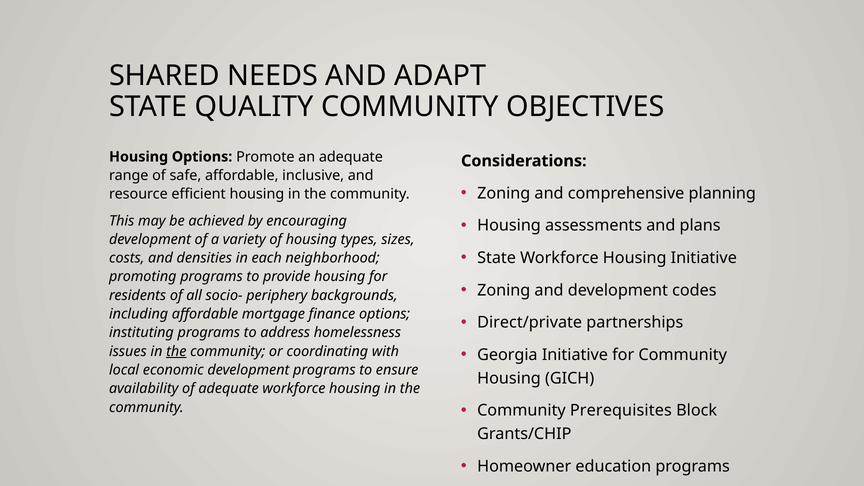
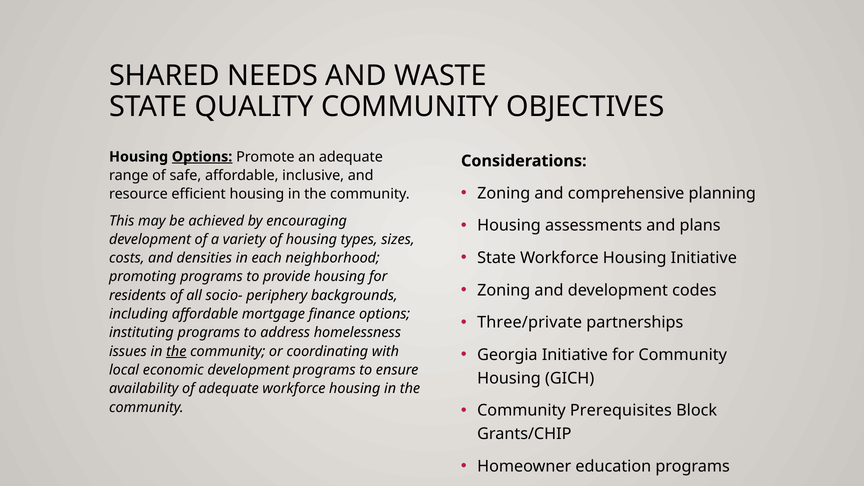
ADAPT: ADAPT -> WASTE (440, 76)
Options underline: none -> present (202, 157)
Direct/private: Direct/private -> Three/private (530, 323)
